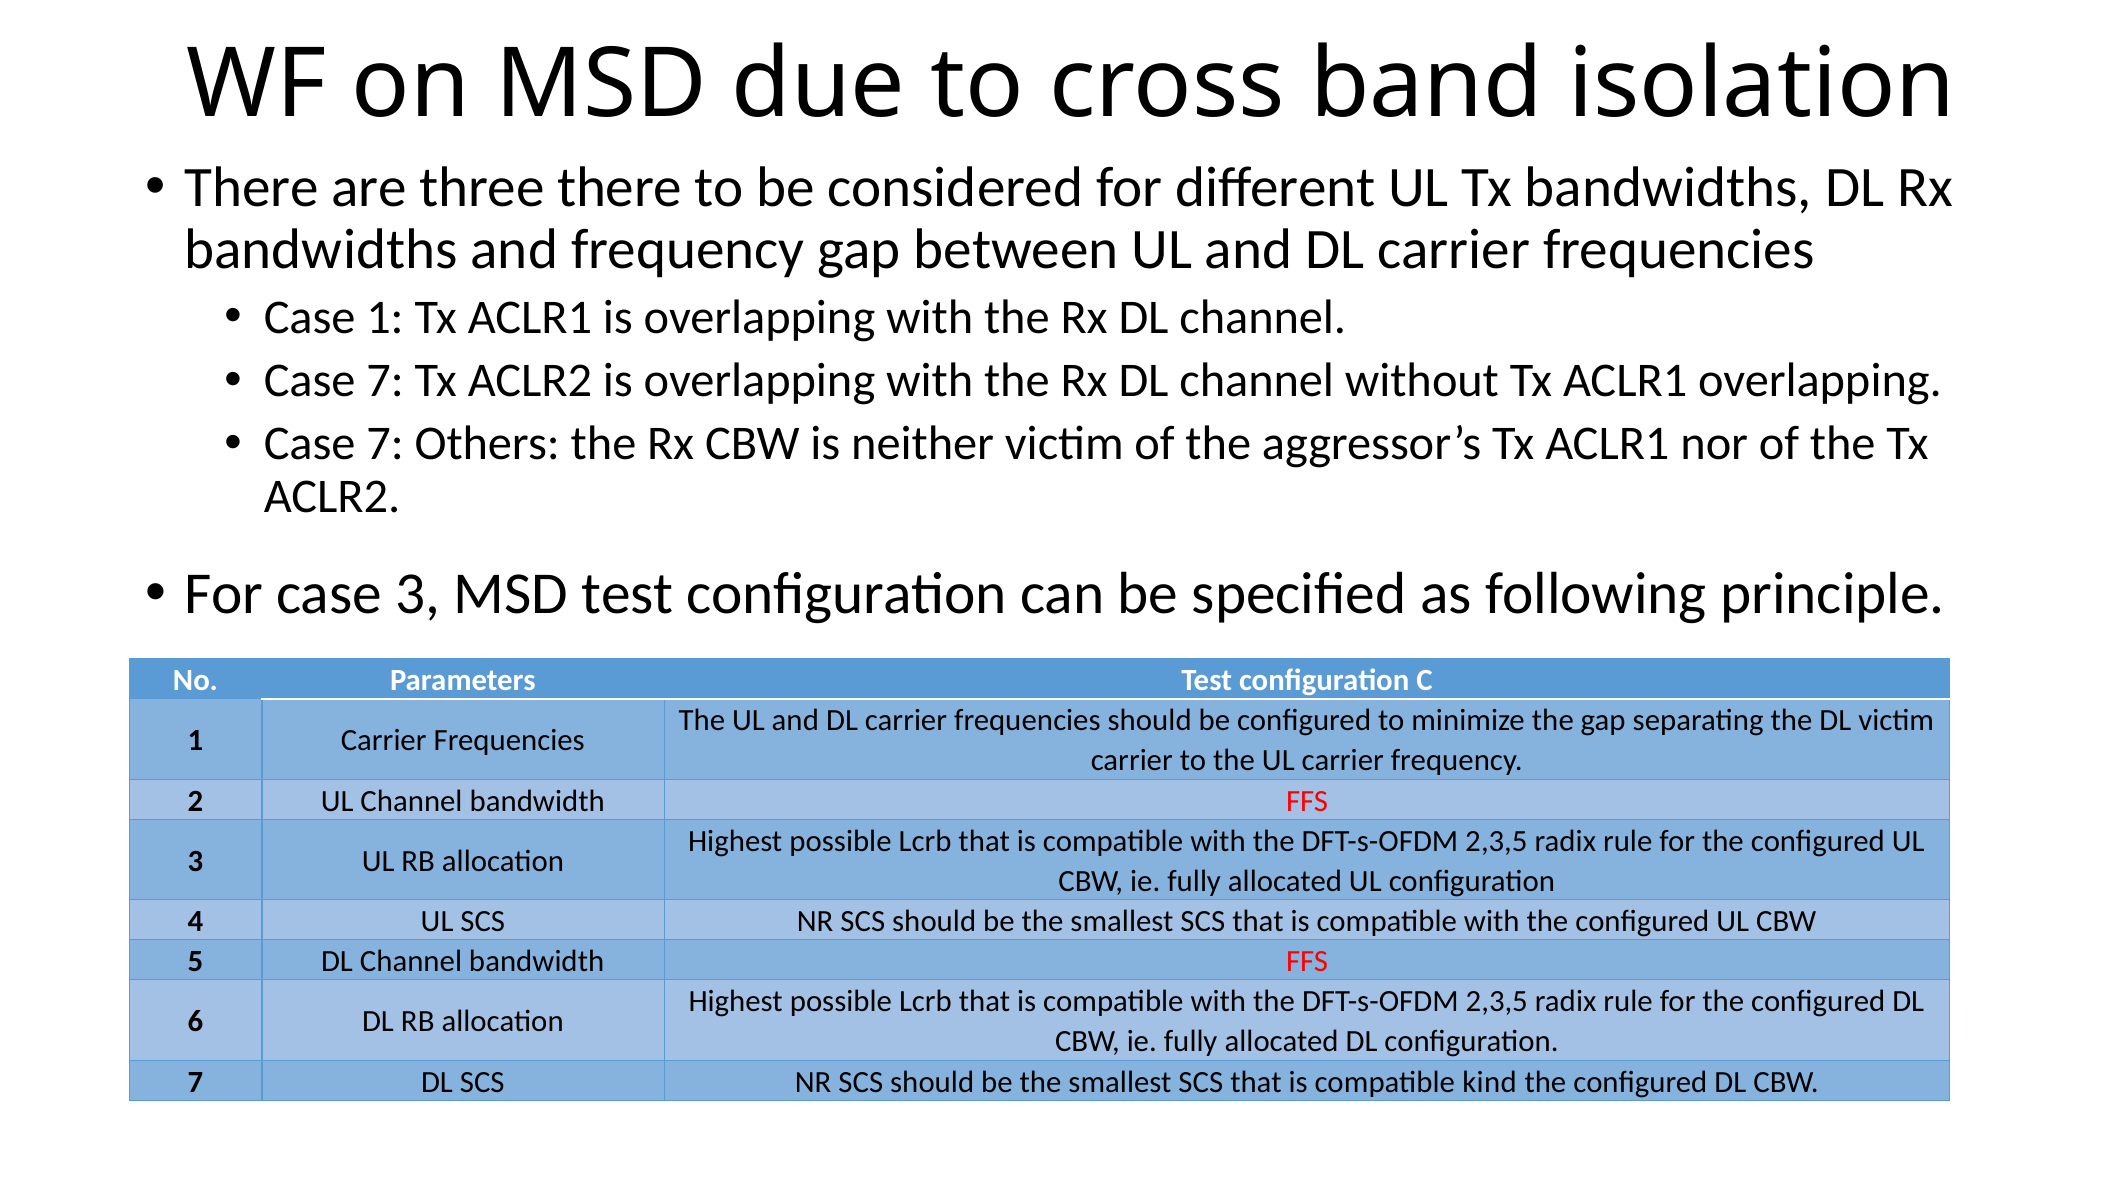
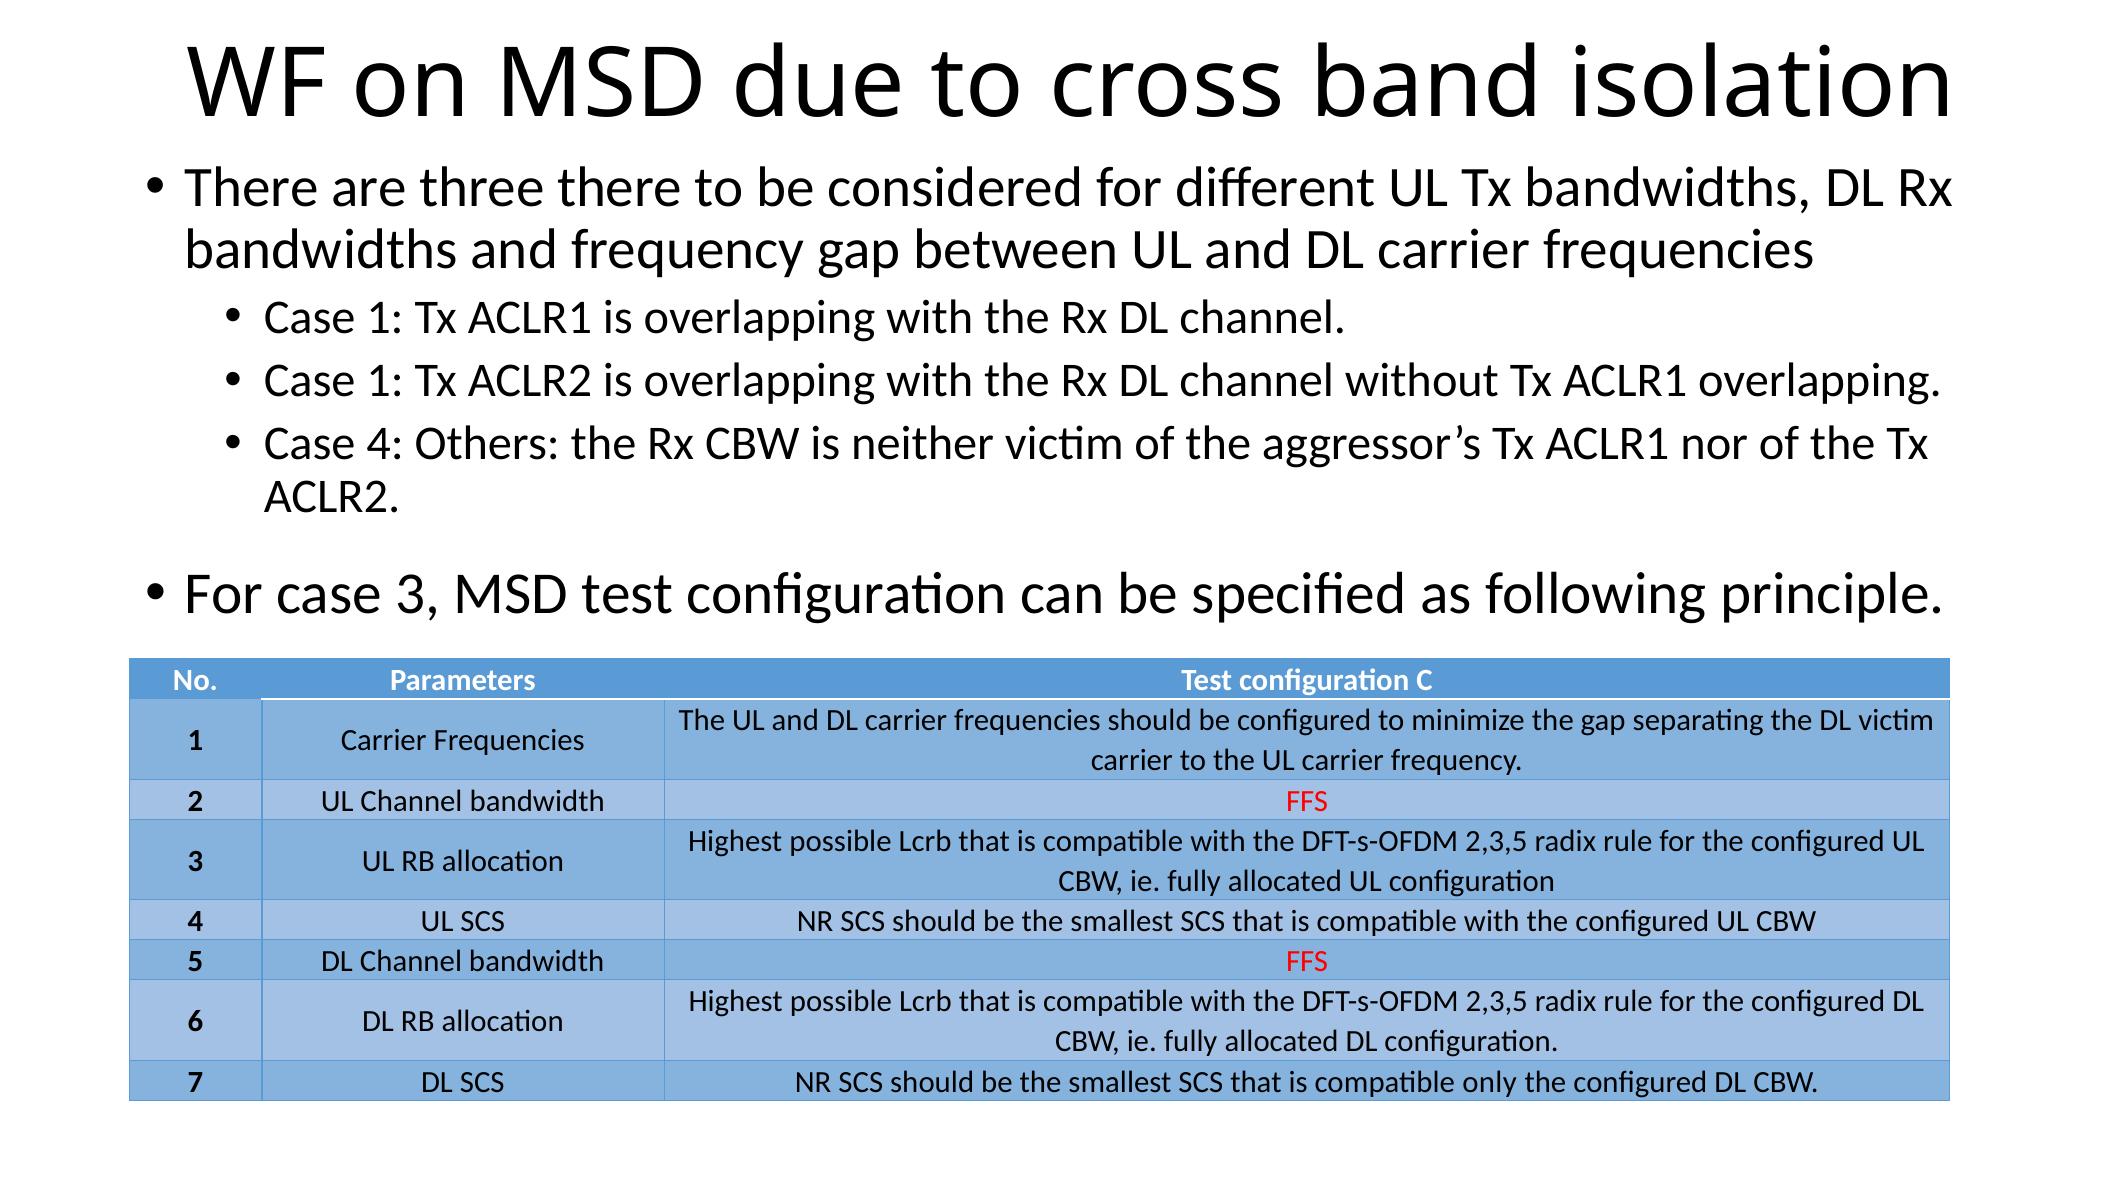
7: 7 -> 1 (385, 380)
7: 7 -> 4 (385, 444)
kind: kind -> only (1490, 1081)
